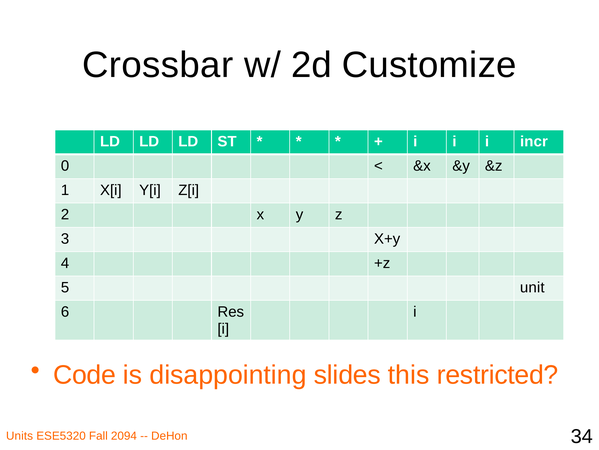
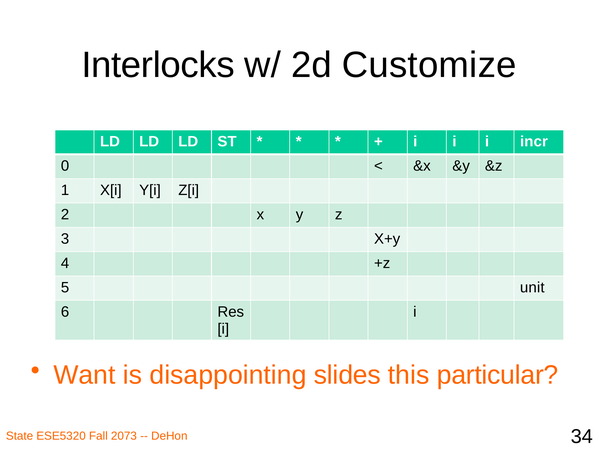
Crossbar: Crossbar -> Interlocks (158, 65)
Code: Code -> Want (84, 374)
restricted: restricted -> particular (498, 374)
Units: Units -> State (20, 435)
2094: 2094 -> 2073 (124, 435)
